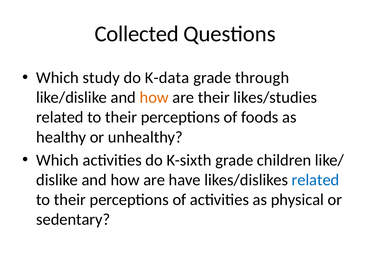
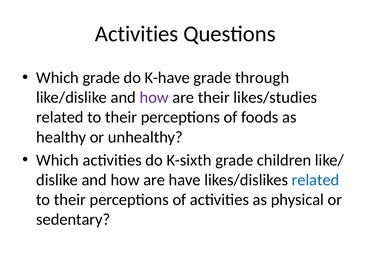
Collected: Collected -> Activities (137, 34)
Which study: study -> grade (101, 78)
K-data: K-data -> K-have (167, 78)
how colour: orange -> purple (154, 98)
